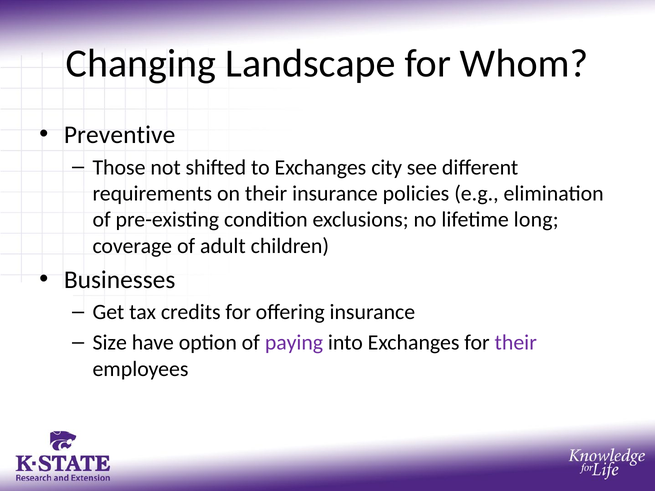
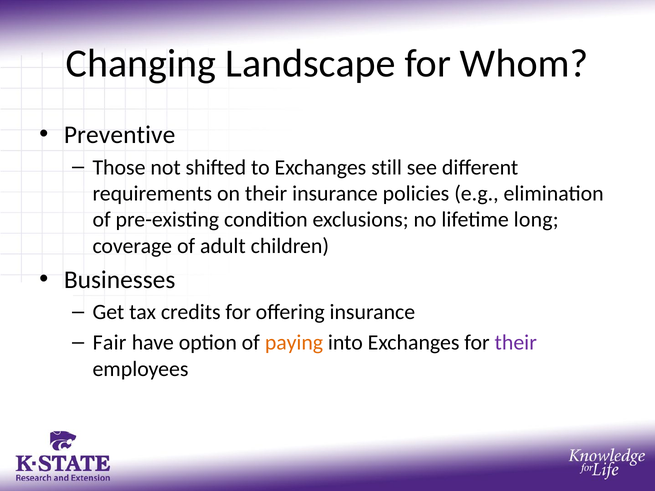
city: city -> still (387, 167)
Size: Size -> Fair (110, 343)
paying colour: purple -> orange (294, 343)
